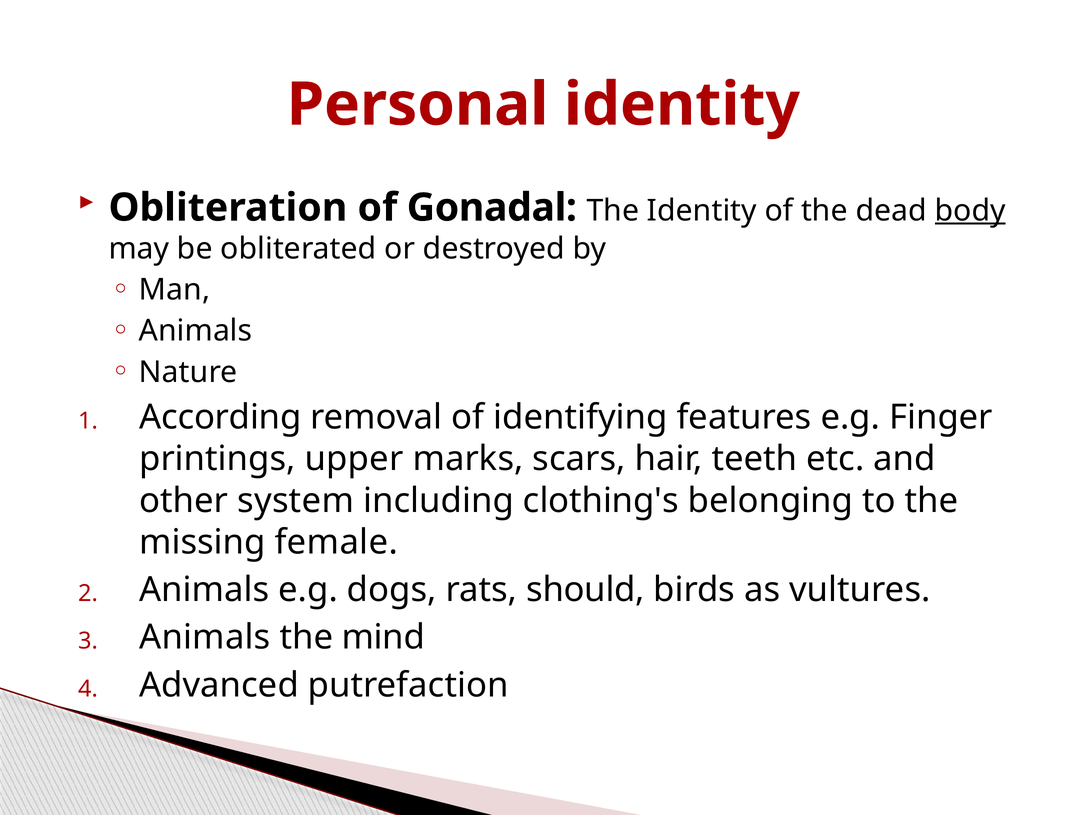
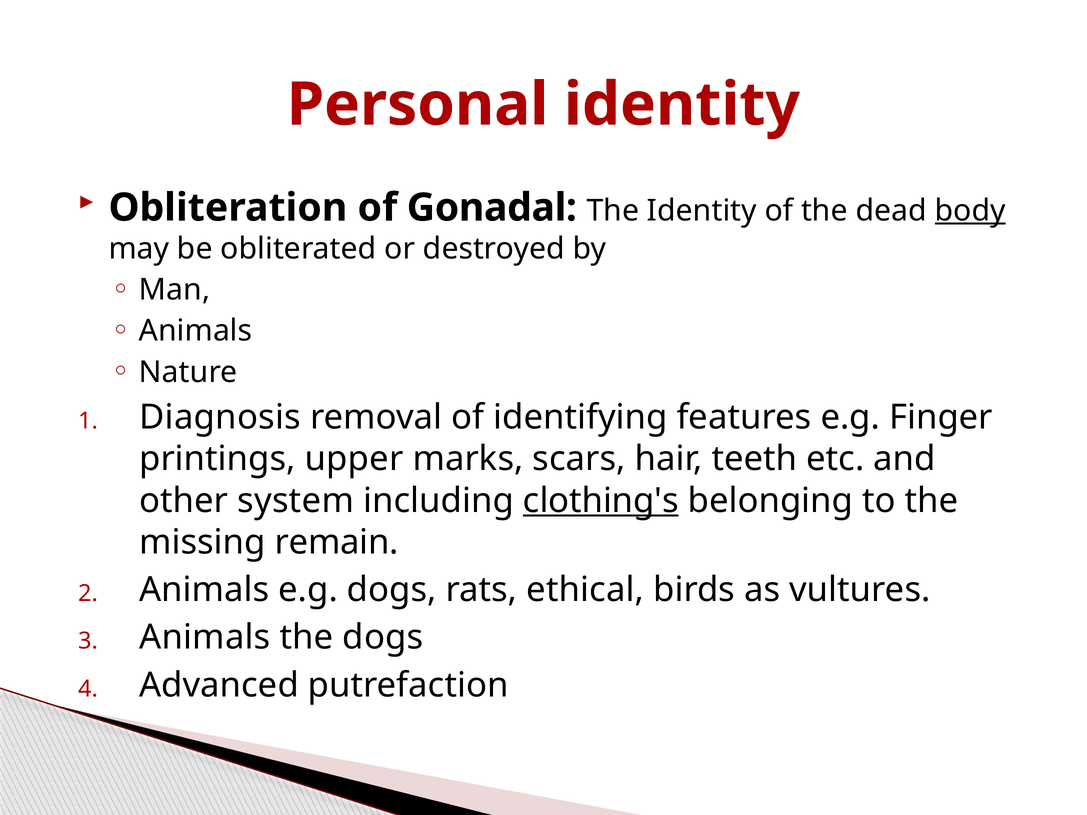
According: According -> Diagnosis (220, 417)
clothing's underline: none -> present (601, 501)
female: female -> remain (337, 542)
should: should -> ethical (585, 590)
the mind: mind -> dogs (383, 638)
